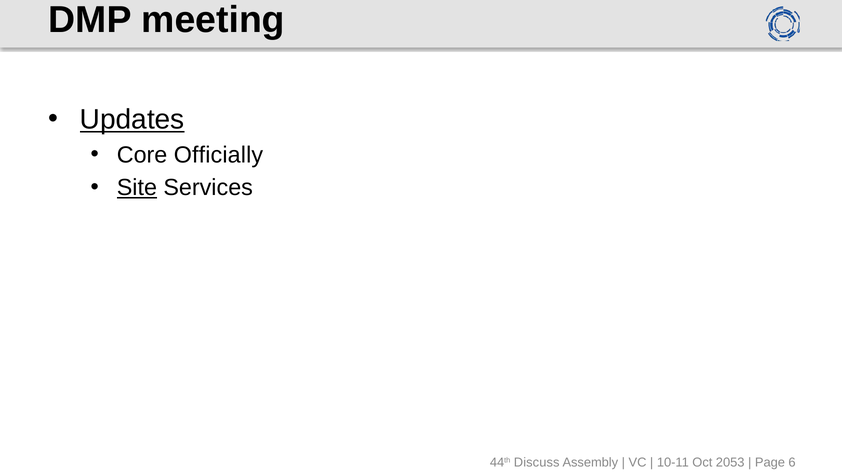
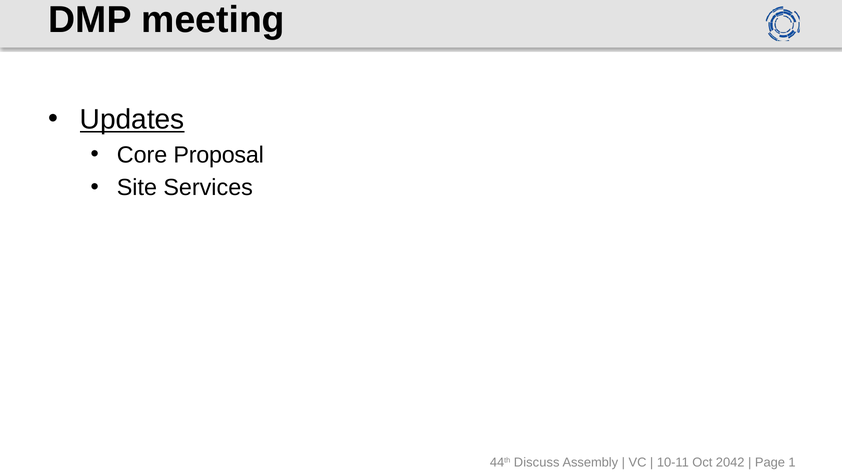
Officially: Officially -> Proposal (219, 155)
Site underline: present -> none (137, 187)
2053: 2053 -> 2042 (730, 462)
6: 6 -> 1 (792, 462)
